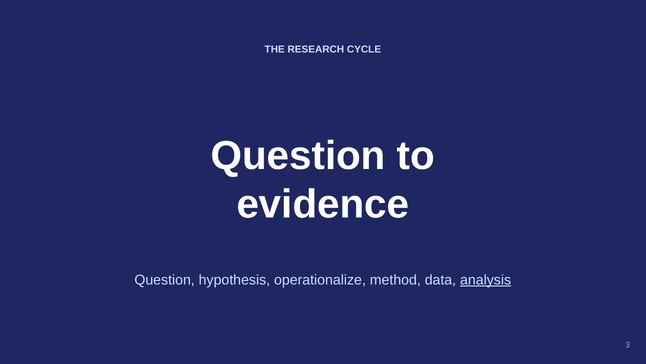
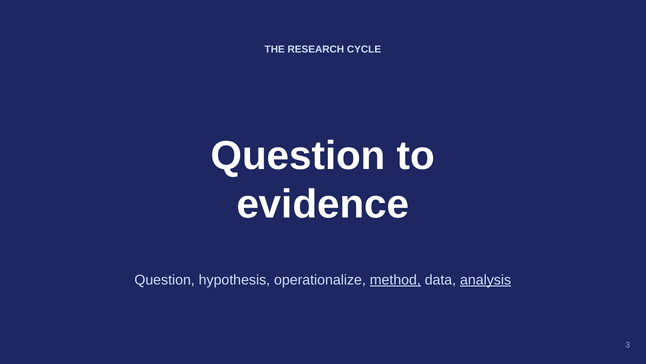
method underline: none -> present (395, 280)
